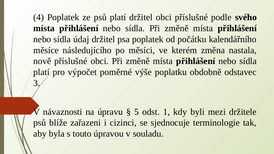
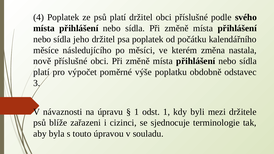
údaj: údaj -> jeho (81, 39)
5: 5 -> 1 (137, 112)
